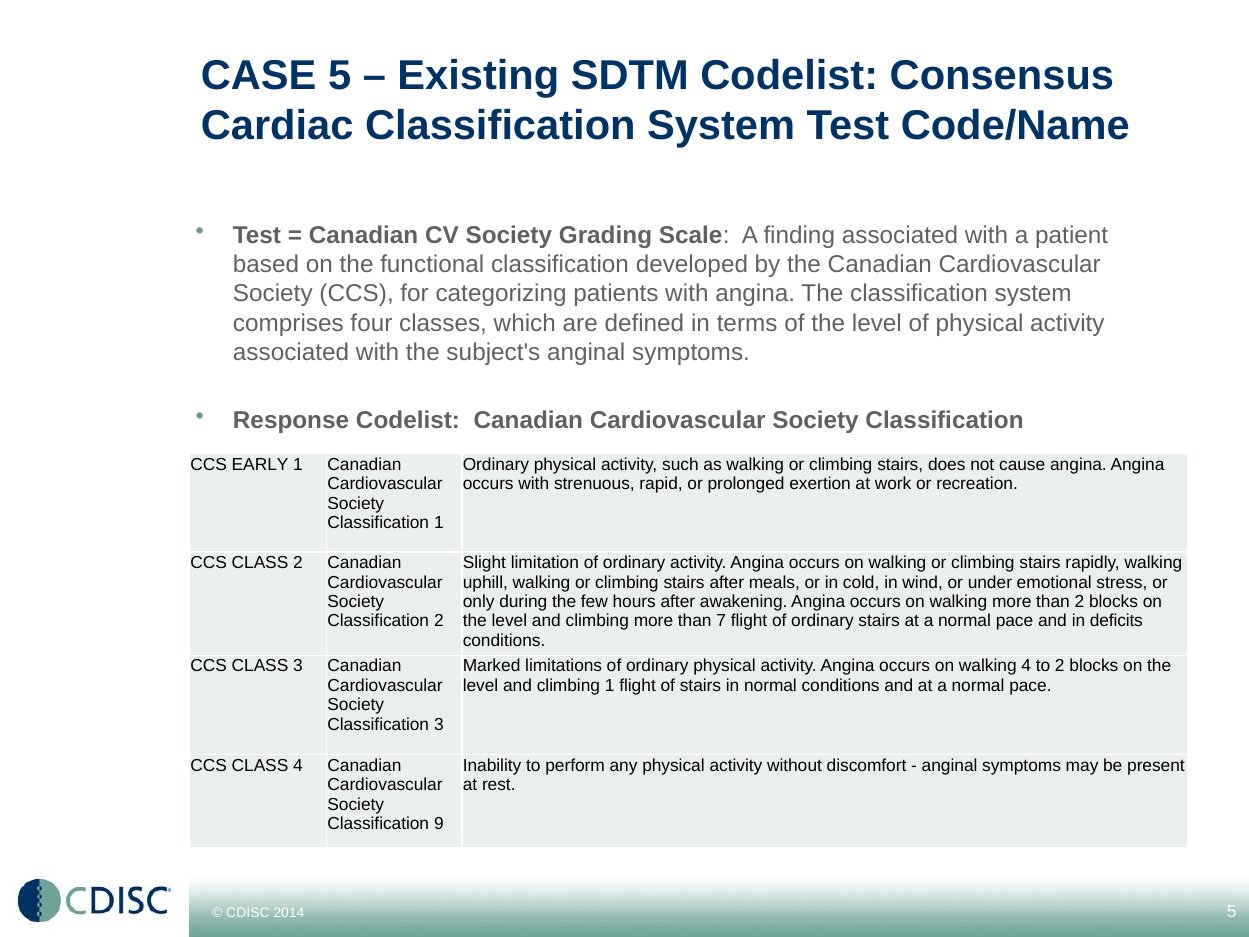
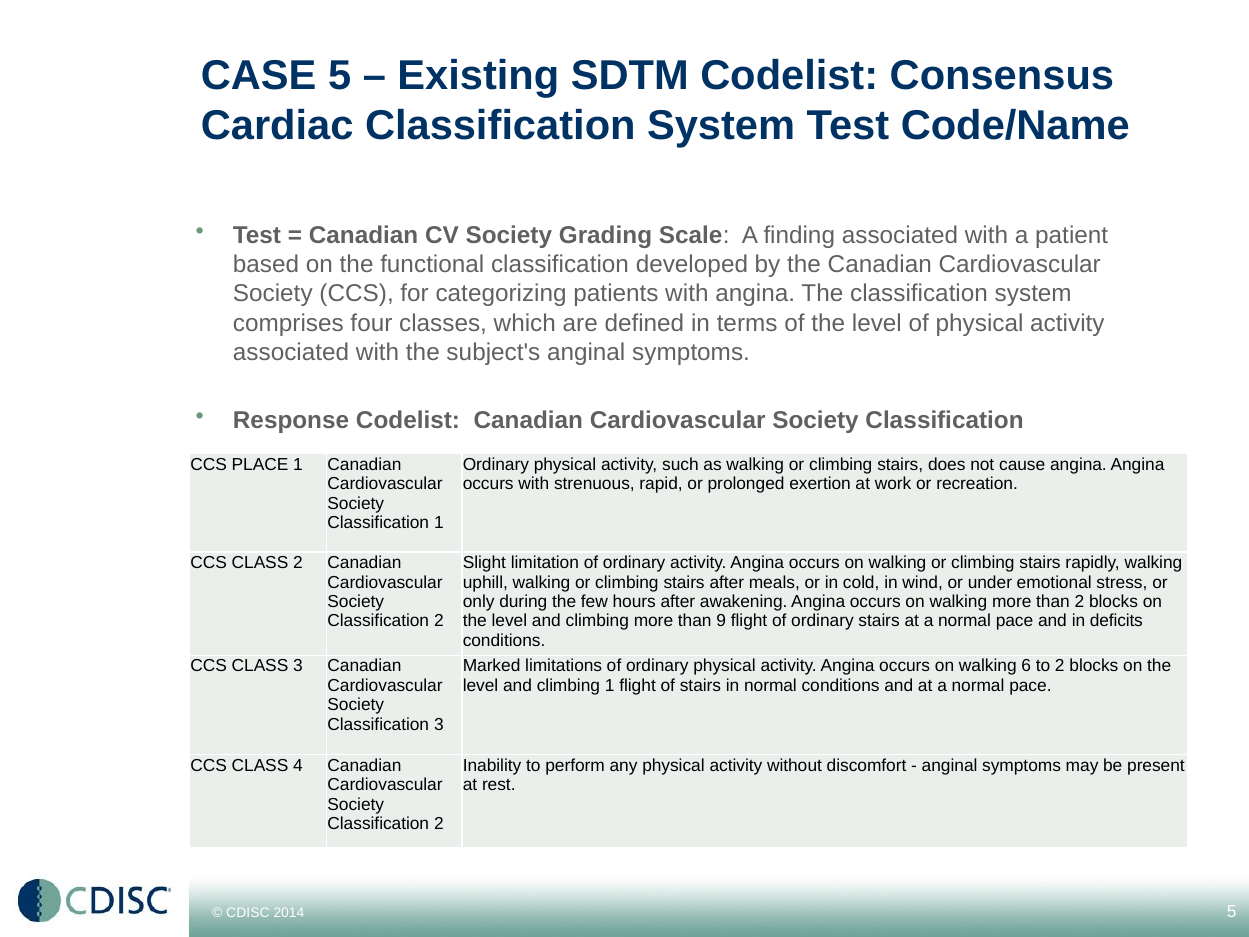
EARLY: EARLY -> PLACE (260, 464)
7: 7 -> 9 (721, 621)
walking 4: 4 -> 6 (1026, 666)
9: 9 -> 2 (439, 823)
